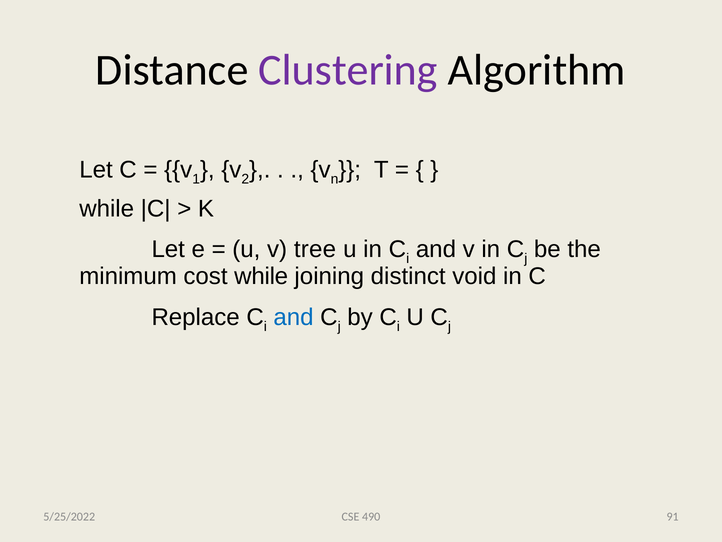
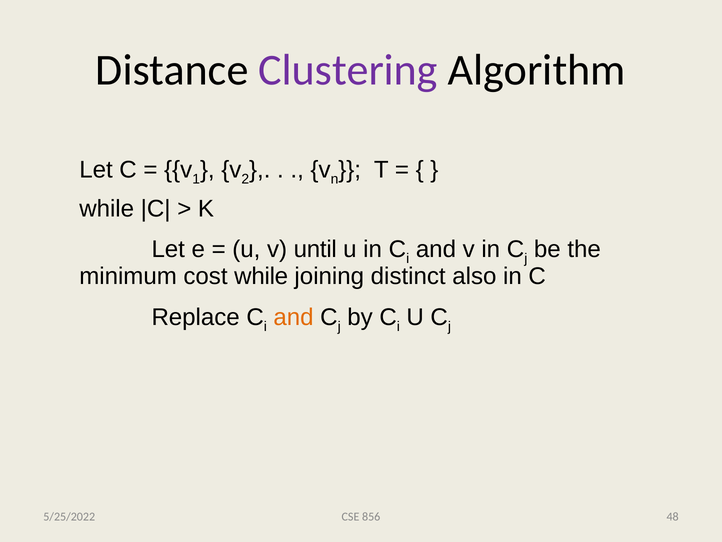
tree: tree -> until (315, 249)
void: void -> also (474, 276)
and colour: blue -> orange (294, 317)
490: 490 -> 856 (371, 516)
91: 91 -> 48 (673, 516)
